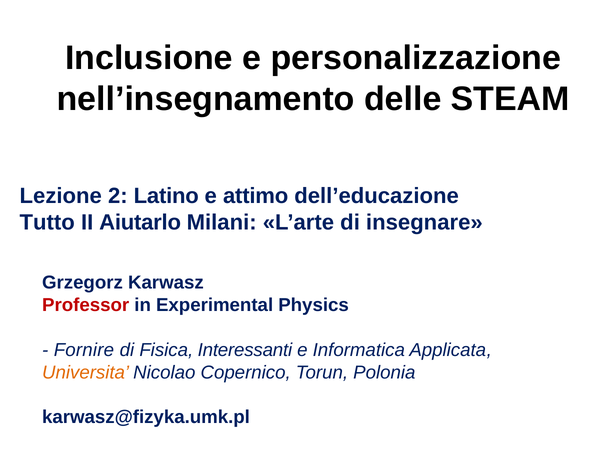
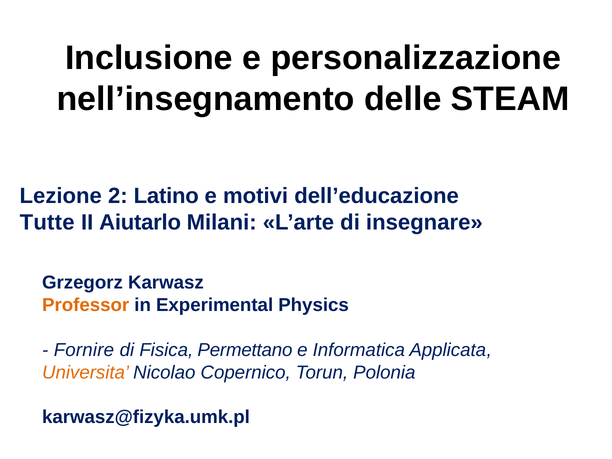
attimo: attimo -> motivi (256, 196)
Tutto: Tutto -> Tutte (47, 222)
Professor colour: red -> orange (86, 305)
Interessanti: Interessanti -> Permettano (245, 350)
